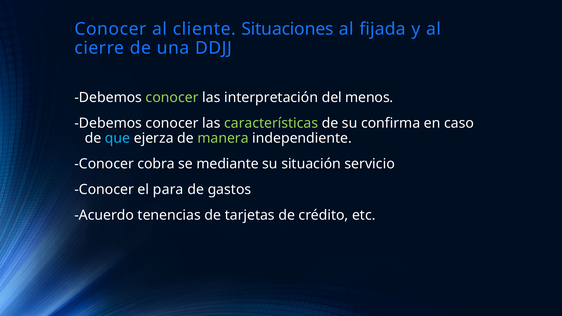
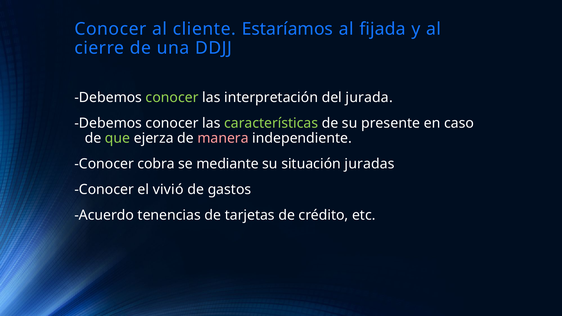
Situaciones: Situaciones -> Estaríamos (287, 29)
menos: menos -> jurada (369, 97)
confirma: confirma -> presente (391, 123)
que colour: light blue -> light green (118, 138)
manera colour: light green -> pink (223, 138)
servicio: servicio -> juradas (370, 164)
para: para -> vivió (168, 190)
